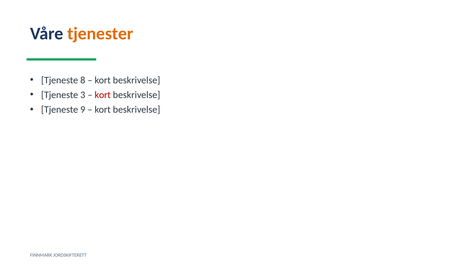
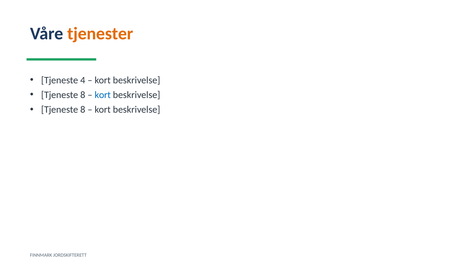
8: 8 -> 4 (83, 80)
3: 3 -> 8 (83, 95)
kort colour: red -> blue (103, 95)
9: 9 -> 8 (83, 109)
